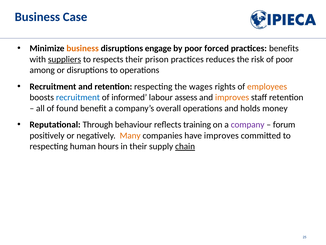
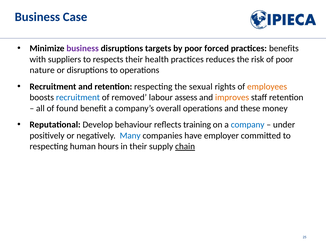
business colour: orange -> purple (83, 48)
engage: engage -> targets (158, 48)
suppliers underline: present -> none (65, 59)
prison: prison -> health (157, 59)
among: among -> nature (42, 70)
wages: wages -> sexual (201, 86)
informed: informed -> removed (129, 97)
holds: holds -> these (250, 108)
Through: Through -> Develop (98, 124)
company colour: purple -> blue (248, 124)
forum: forum -> under (284, 124)
Many colour: orange -> blue (130, 135)
have improves: improves -> employer (221, 135)
